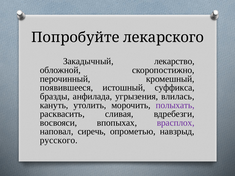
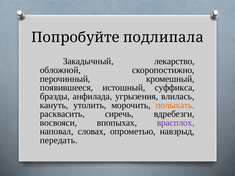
лекарского: лекарского -> подлипала (163, 37)
полыхать colour: purple -> orange (175, 105)
сливая: сливая -> сиречь (119, 114)
сиречь: сиречь -> словах (92, 132)
русского: русского -> передать (59, 140)
